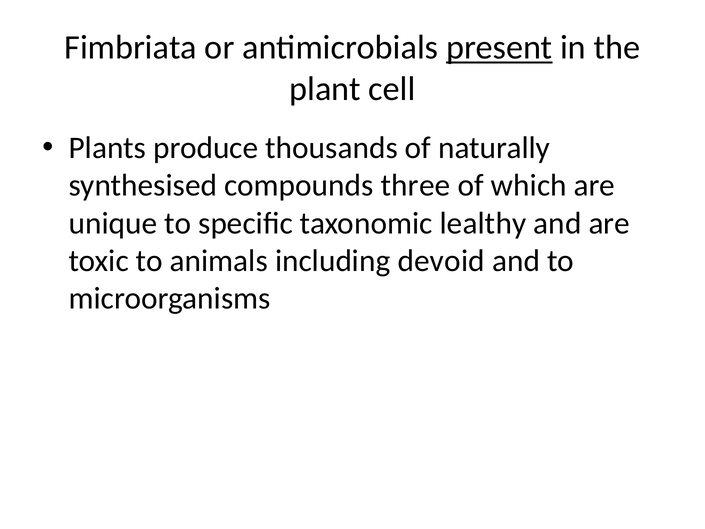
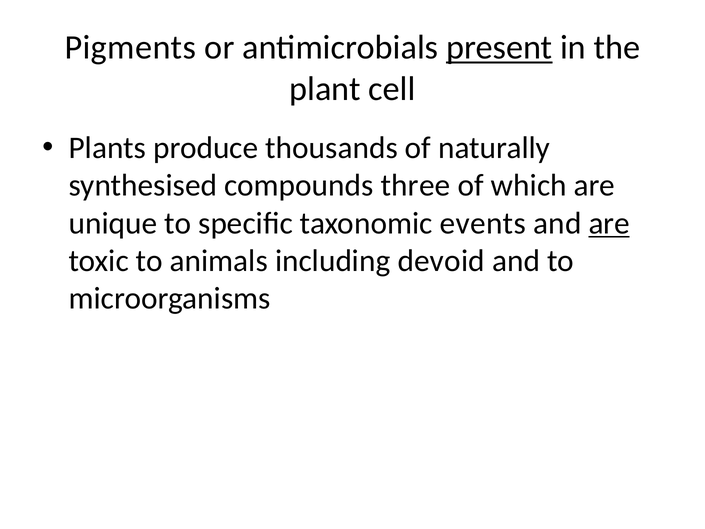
Fimbriata: Fimbriata -> Pigments (130, 48)
lealthy: lealthy -> events (483, 223)
are underline: none -> present (609, 223)
